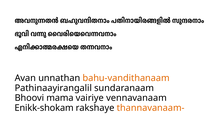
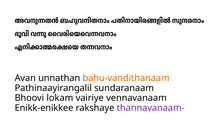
mama: mama -> lokam (60, 98)
Enikk-shokam: Enikk-shokam -> Enikk-enikkee (44, 108)
thannavanaam- colour: orange -> purple (151, 108)
